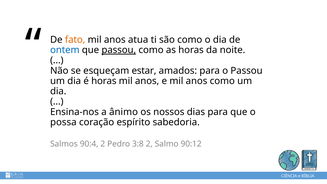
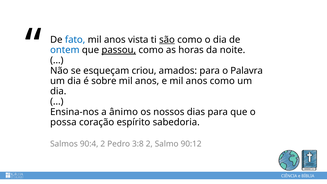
fato colour: orange -> blue (75, 40)
atua: atua -> vista (138, 40)
são underline: none -> present (167, 40)
estar: estar -> criou (144, 71)
o Passou: Passou -> Palavra (247, 71)
é horas: horas -> sobre (104, 81)
